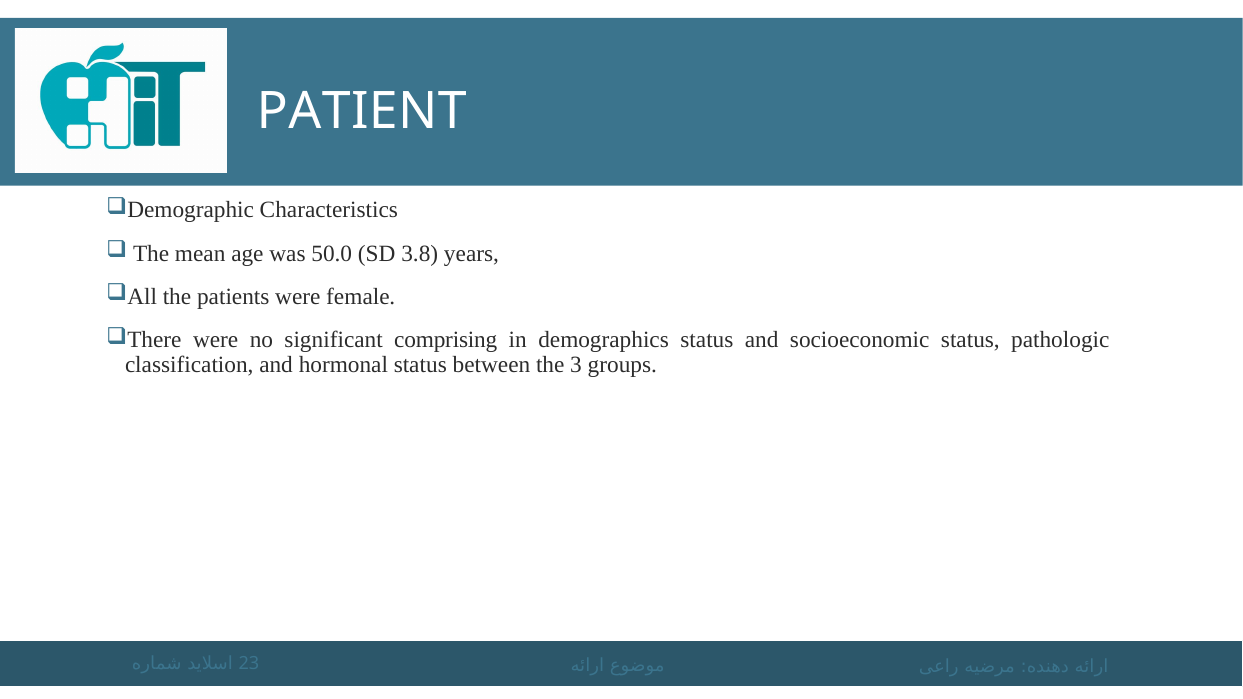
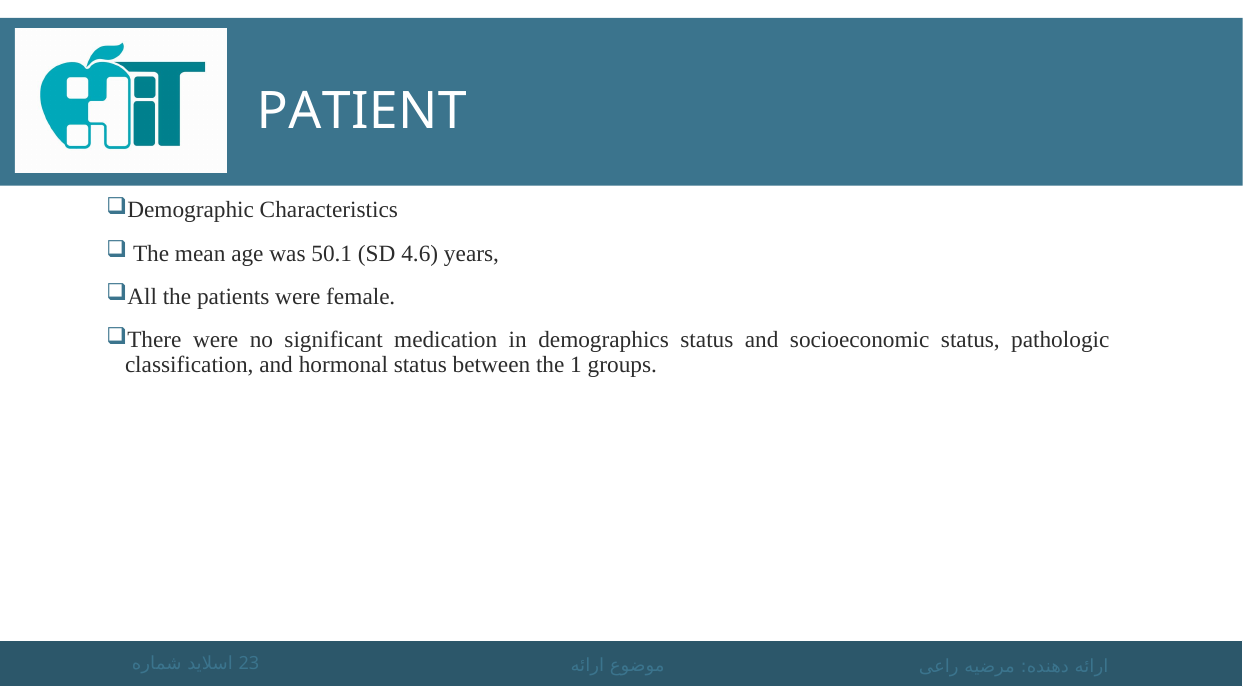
50.0: 50.0 -> 50.1 (332, 254)
3.8: 3.8 -> 4.6 (420, 254)
comprising: comprising -> medication (446, 340)
3: 3 -> 1 (576, 365)
